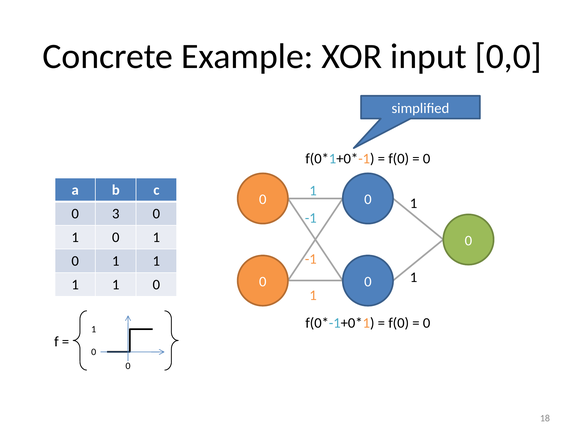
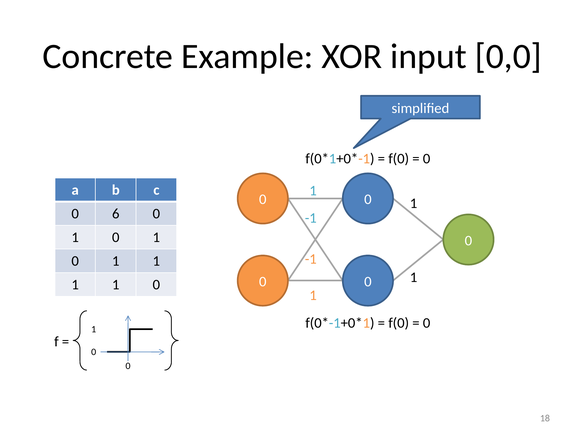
3: 3 -> 6 (116, 214)
